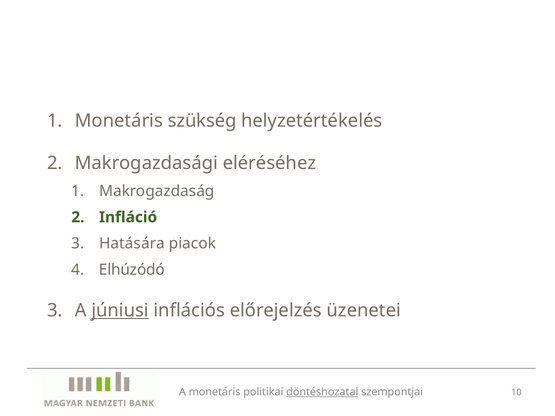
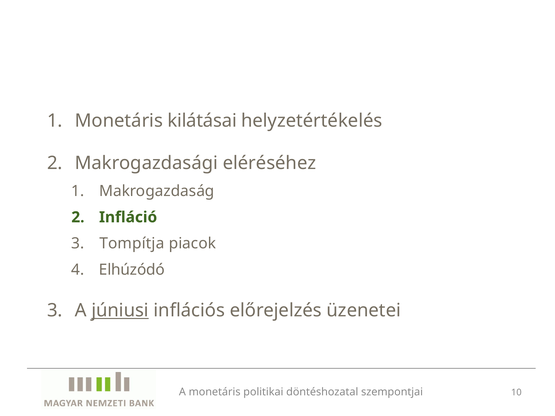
szükség: szükség -> kilátásai (202, 121)
Hatására: Hatására -> Tompítja (132, 244)
döntéshozatal underline: present -> none (322, 392)
